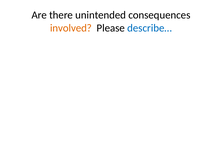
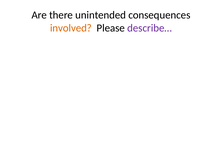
describe… colour: blue -> purple (150, 28)
